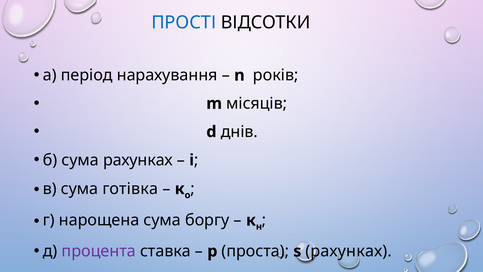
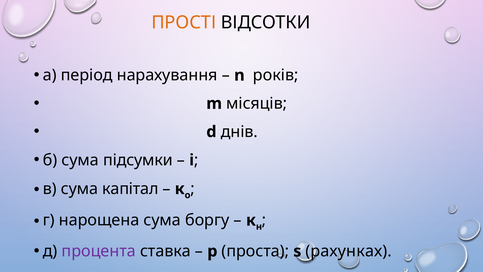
ПРОСТІ colour: blue -> orange (184, 23)
сума рахунках: рахунках -> підсумки (138, 160)
готівка: готівка -> капітал (130, 189)
